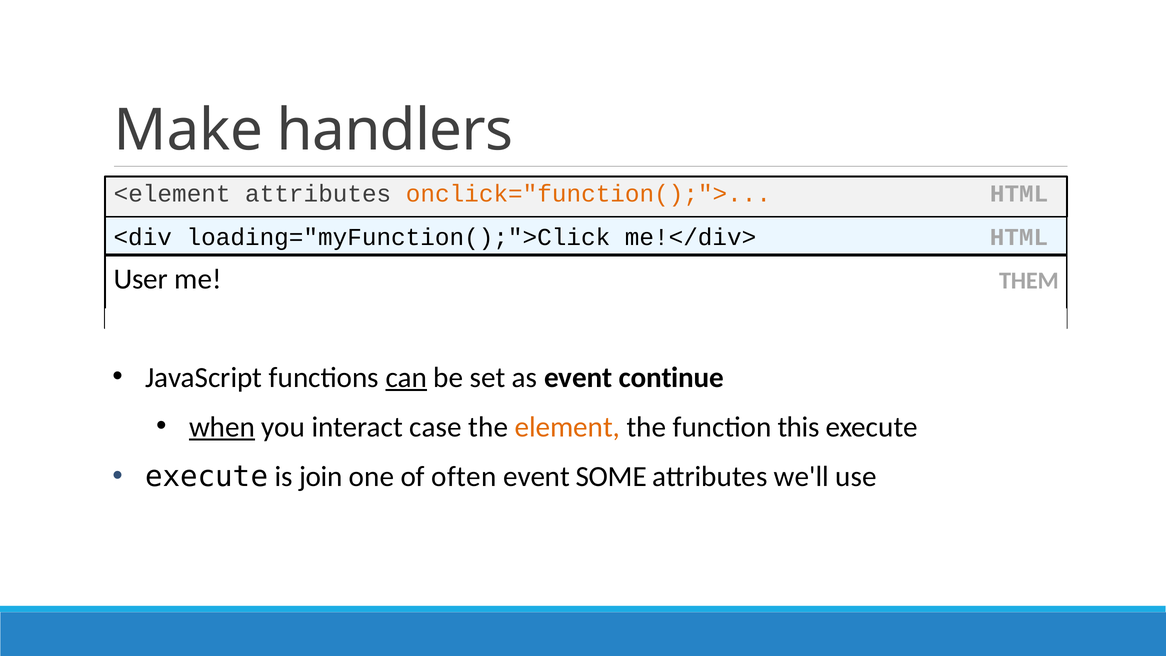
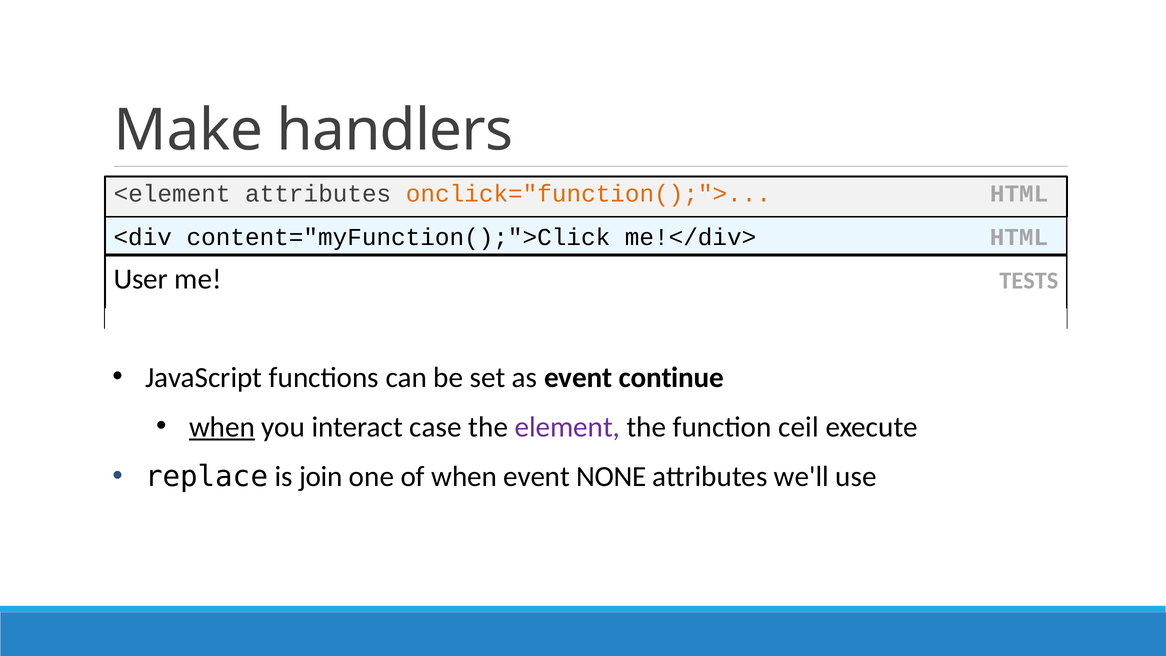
loading="myFunction();">Click: loading="myFunction();">Click -> content="myFunction();">Click (398, 237)
THEM: THEM -> TESTS (1029, 281)
can underline: present -> none (406, 377)
element colour: orange -> purple (567, 427)
this: this -> ceil (798, 427)
execute: execute -> replace (207, 476)
of often: often -> when (464, 476)
SOME: SOME -> NONE (611, 476)
